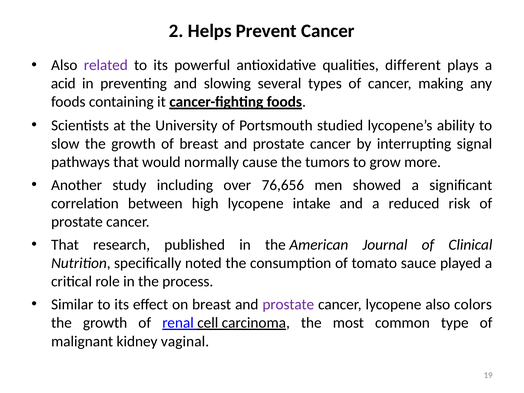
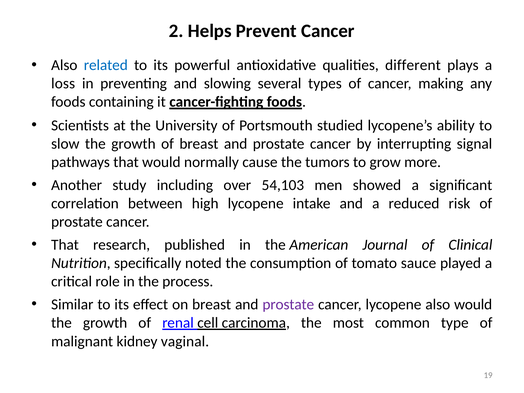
related colour: purple -> blue (106, 65)
acid: acid -> loss (63, 84)
76,656: 76,656 -> 54,103 (283, 185)
also colors: colors -> would (473, 304)
